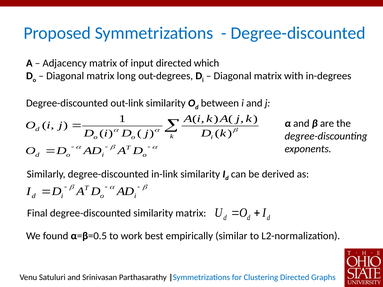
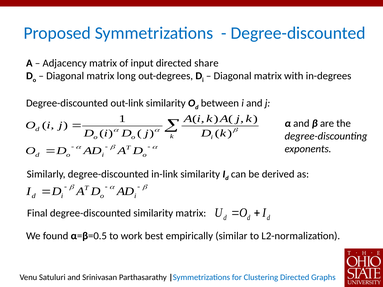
which: which -> share (206, 63)
